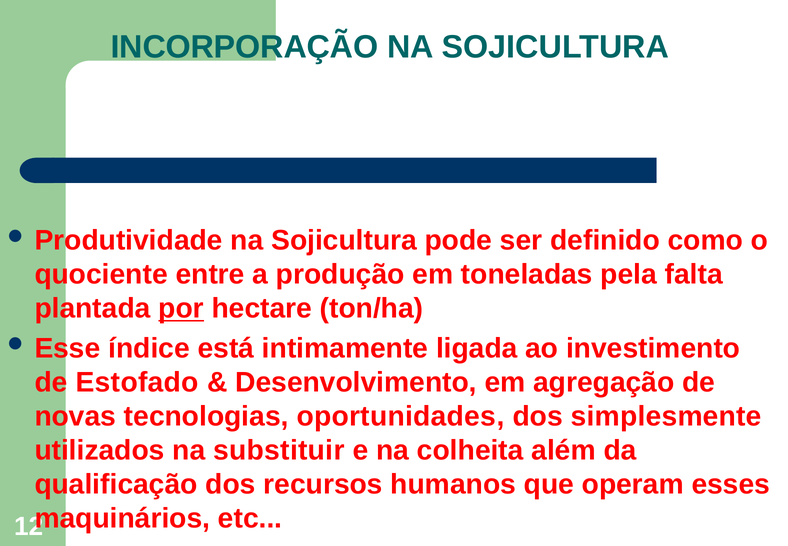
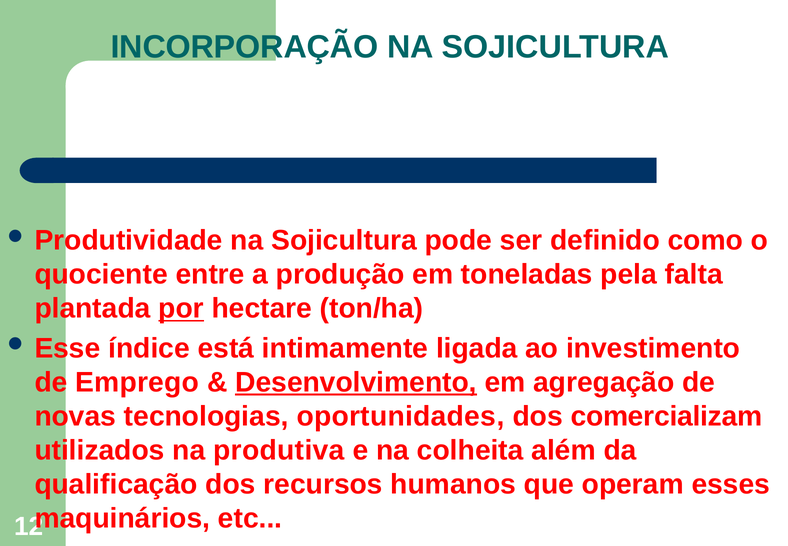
Estofado: Estofado -> Emprego (137, 382)
Desenvolvimento underline: none -> present (356, 382)
simplesmente: simplesmente -> comercializam (666, 416)
substituir: substituir -> produtiva (279, 450)
